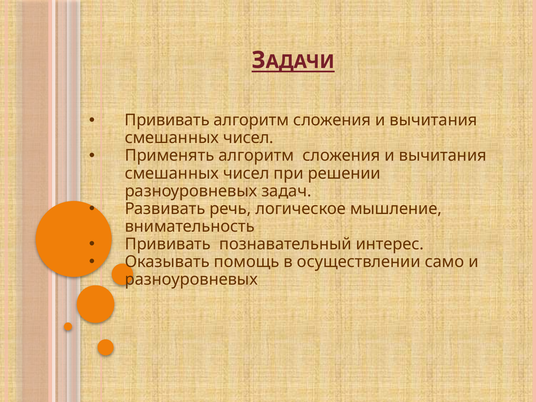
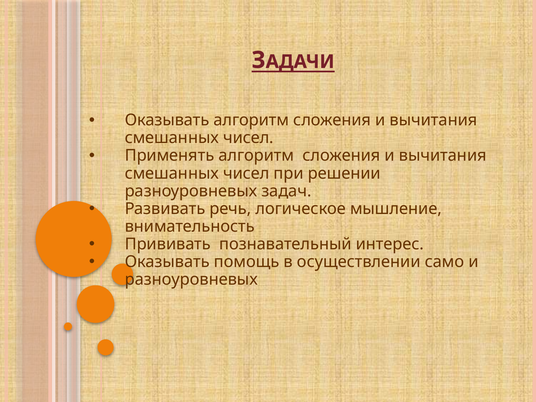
Прививать: Прививать -> Оказывать (167, 120)
